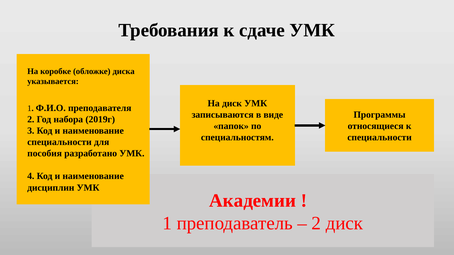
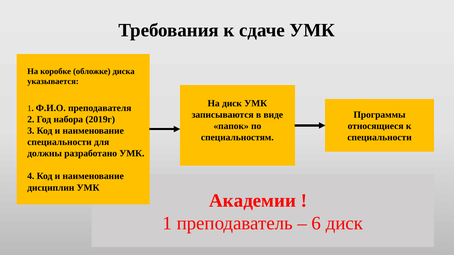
пособия: пособия -> должны (45, 154)
2: 2 -> 6 (316, 223)
